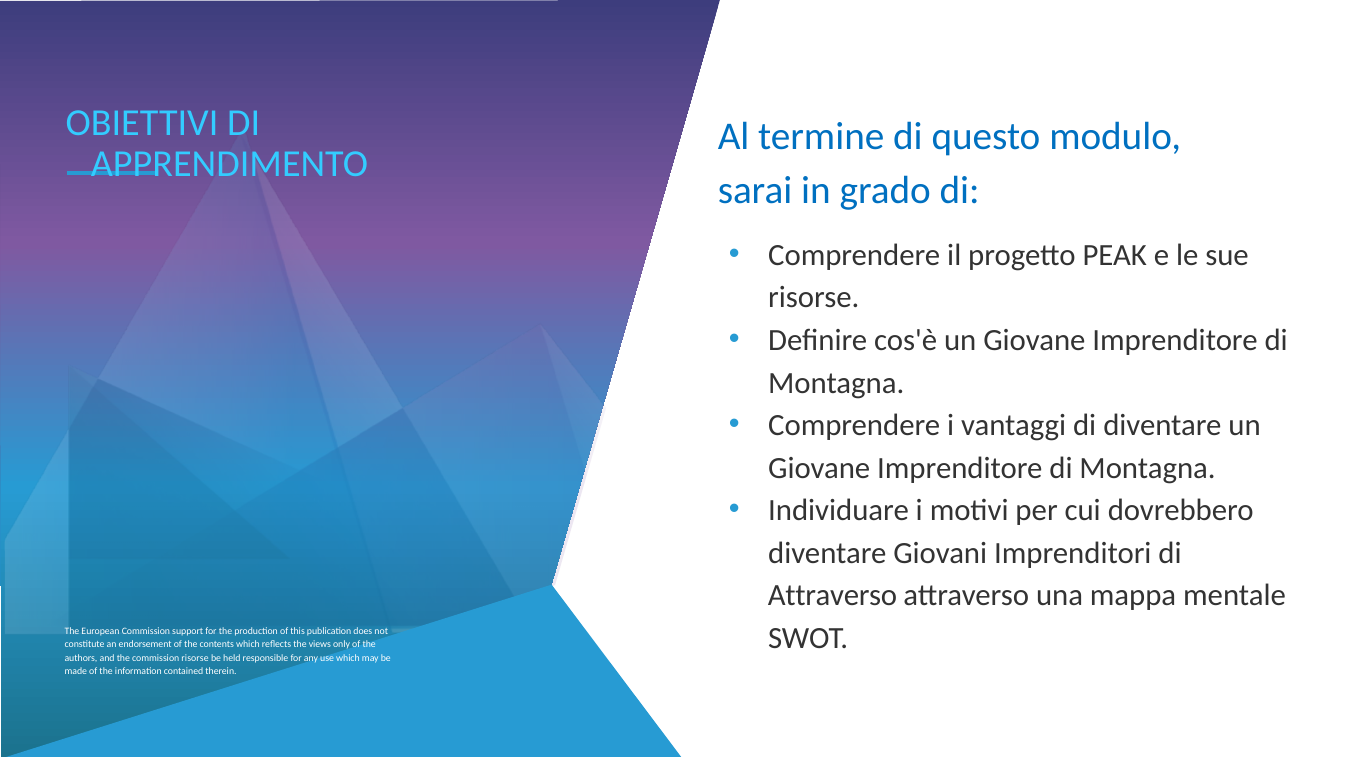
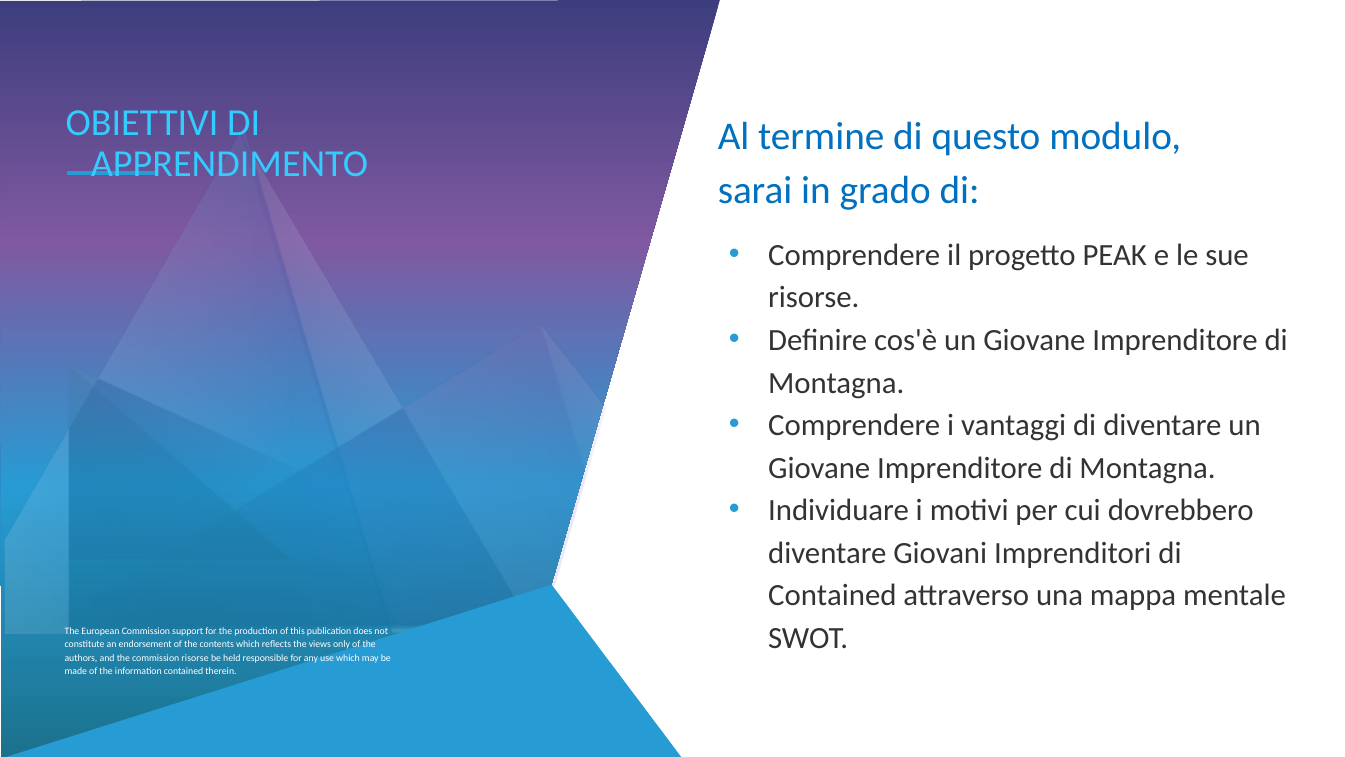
Attraverso: Attraverso -> Contained (832, 595)
